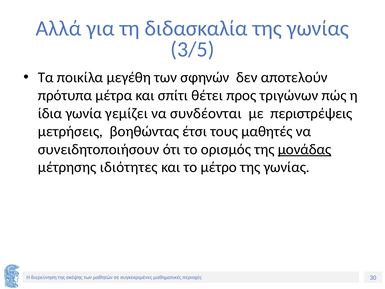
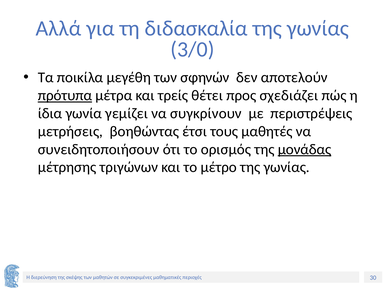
3/5: 3/5 -> 3/0 (192, 49)
πρότυπα underline: none -> present (65, 95)
σπίτι: σπίτι -> τρείς (173, 95)
τριγώνων: τριγώνων -> σχεδιάζει (289, 95)
συνδέονται: συνδέονται -> συγκρίνουν (206, 113)
ιδιότητες: ιδιότητες -> τριγώνων (129, 167)
